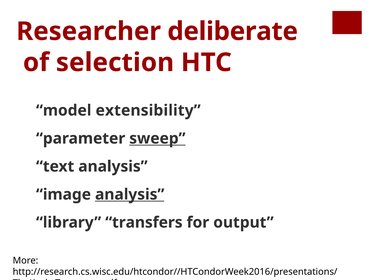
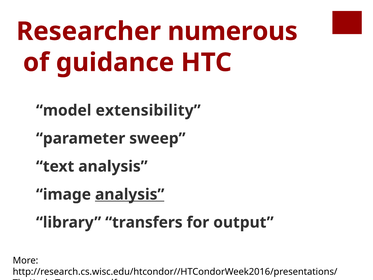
deliberate: deliberate -> numerous (233, 31)
selection: selection -> guidance (115, 62)
sweep underline: present -> none (157, 138)
